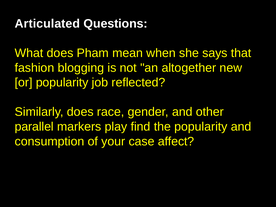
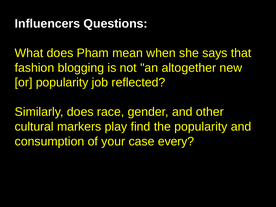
Articulated: Articulated -> Influencers (47, 24)
parallel: parallel -> cultural (34, 127)
affect: affect -> every (176, 141)
